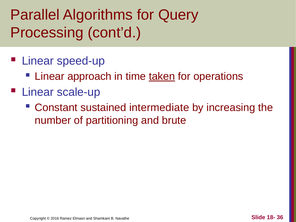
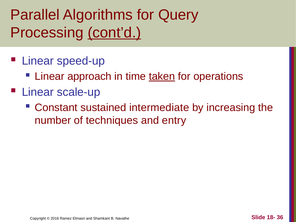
cont’d underline: none -> present (114, 33)
partitioning: partitioning -> techniques (112, 120)
brute: brute -> entry (174, 120)
